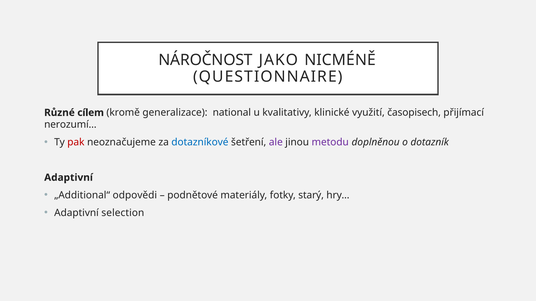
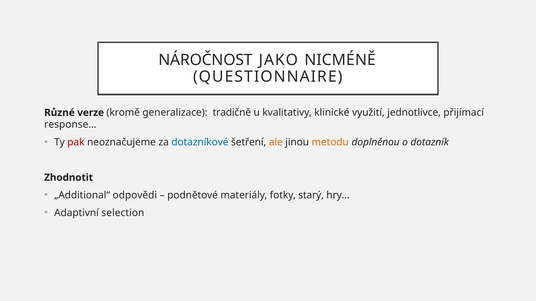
cílem: cílem -> verze (91, 113)
national: national -> tradičně (232, 113)
časopisech: časopisech -> jednotlivce (414, 113)
nerozumí…: nerozumí… -> response… (70, 125)
ale colour: purple -> orange (276, 143)
metodu colour: purple -> orange (330, 143)
Adaptivní: Adaptivní -> Zhodnotit (69, 178)
